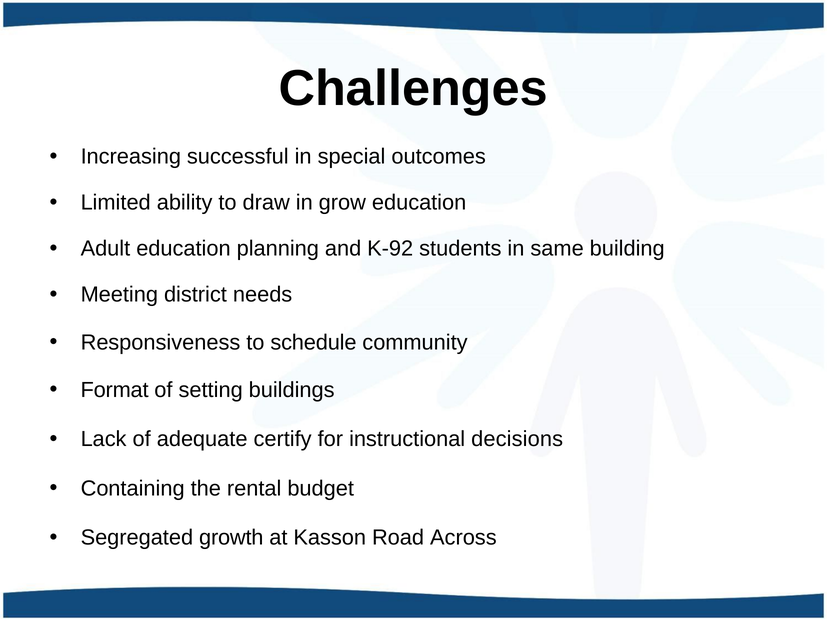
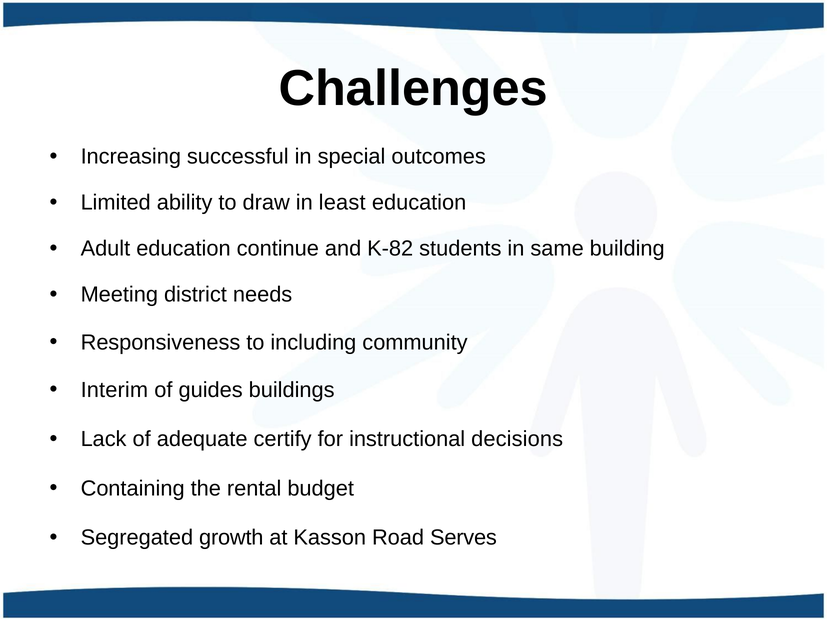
grow: grow -> least (342, 203)
planning: planning -> continue (278, 248)
K-92: K-92 -> K-82 (390, 248)
schedule: schedule -> including (313, 342)
Format: Format -> Interim (114, 389)
setting: setting -> guides (211, 389)
Across: Across -> Serves (463, 537)
